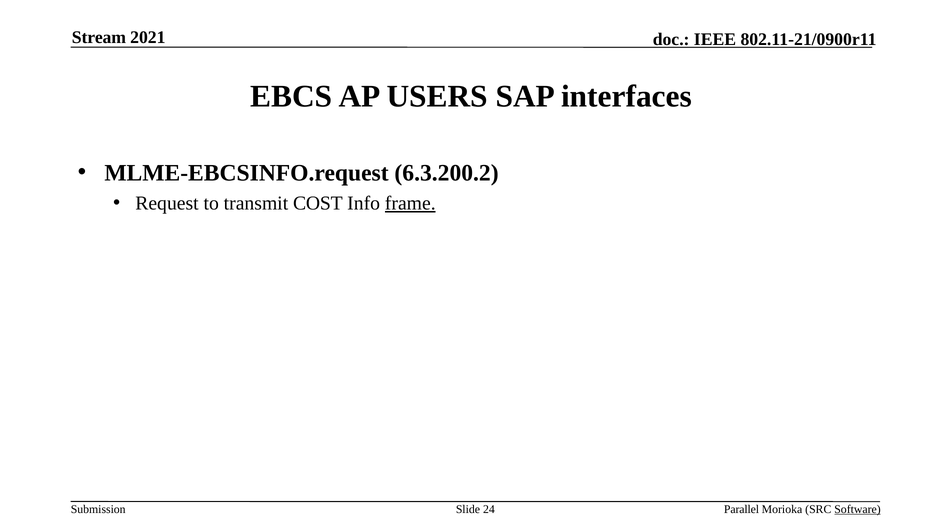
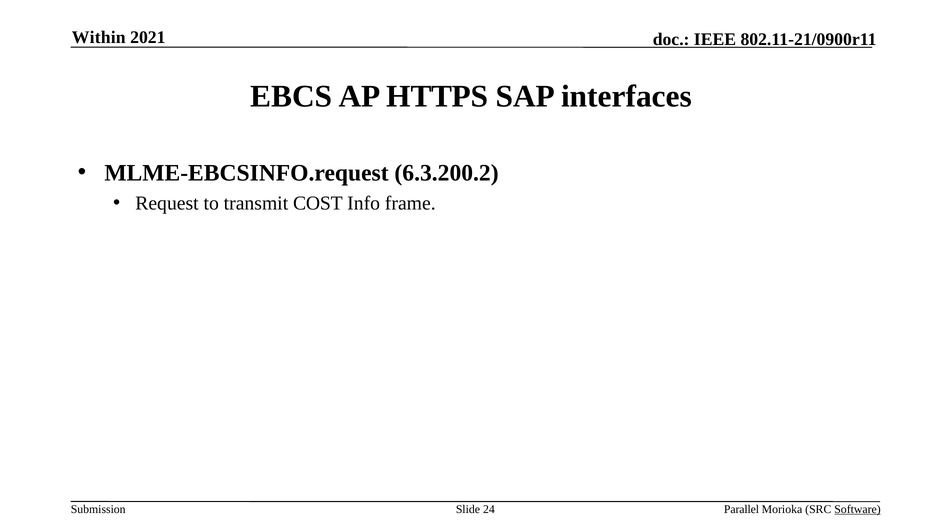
Stream: Stream -> Within (99, 37)
USERS: USERS -> HTTPS (437, 96)
frame underline: present -> none (410, 203)
